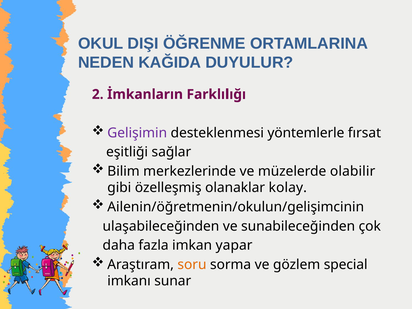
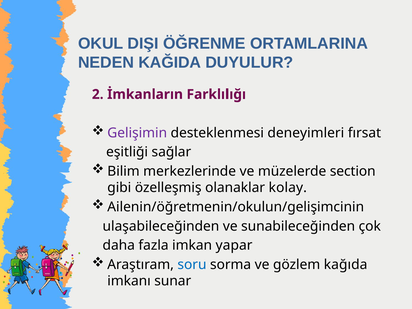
yöntemlerle: yöntemlerle -> deneyimleri (306, 133)
olabilir: olabilir -> section (353, 171)
soru colour: orange -> blue (192, 265)
special: special -> kağıda (346, 265)
